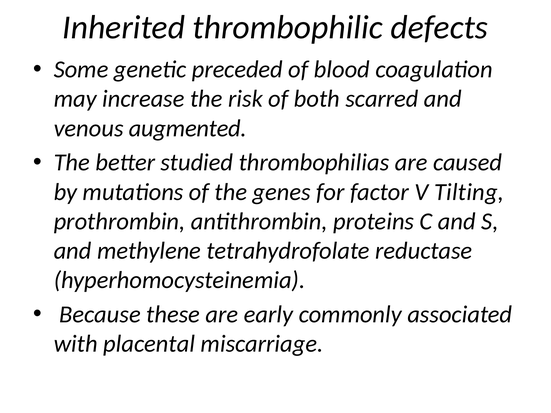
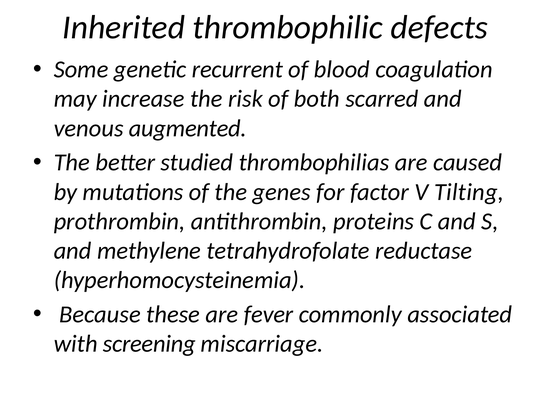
preceded: preceded -> recurrent (237, 70)
early: early -> fever (269, 315)
placental: placental -> screening (149, 344)
